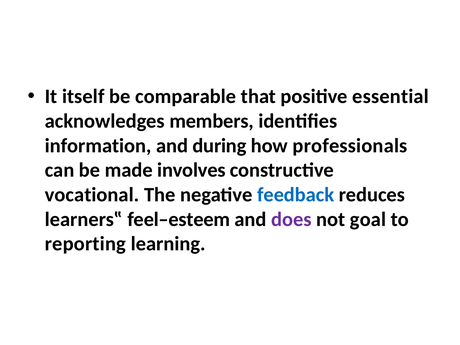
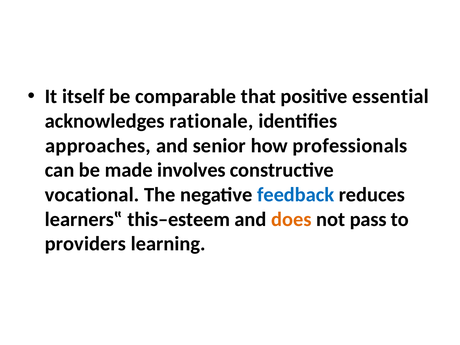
members: members -> rationale (211, 121)
information: information -> approaches (98, 146)
during: during -> senior (219, 146)
feel–esteem: feel–esteem -> this–esteem (179, 219)
does colour: purple -> orange (291, 219)
goal: goal -> pass (368, 219)
reporting: reporting -> providers (85, 244)
